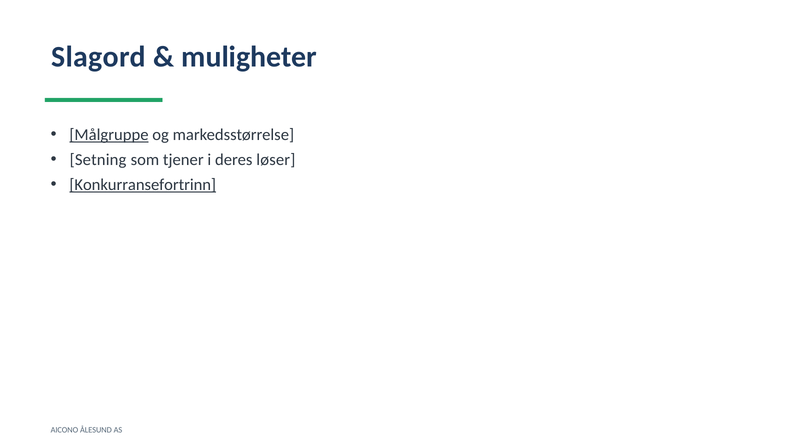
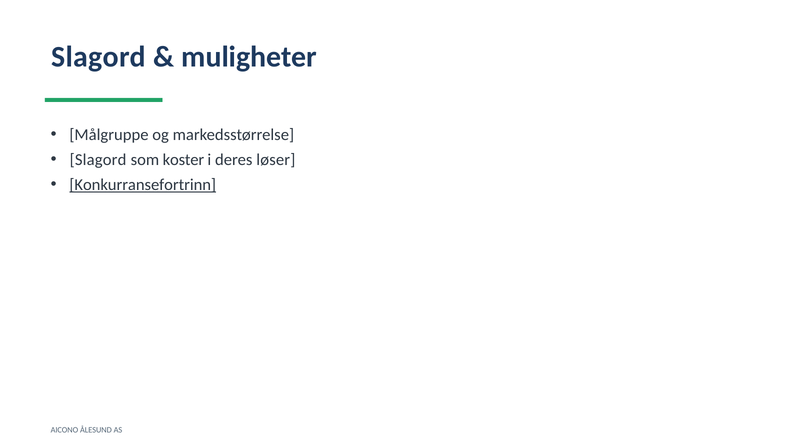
Målgruppe underline: present -> none (109, 135)
Setning: Setning -> Slagord (98, 160)
tjener: tjener -> koster (183, 160)
